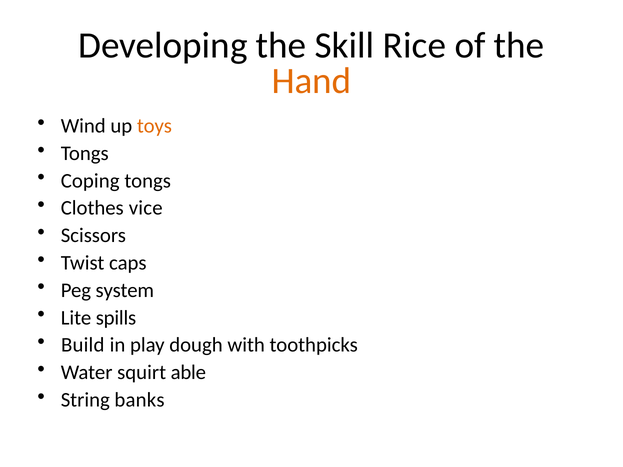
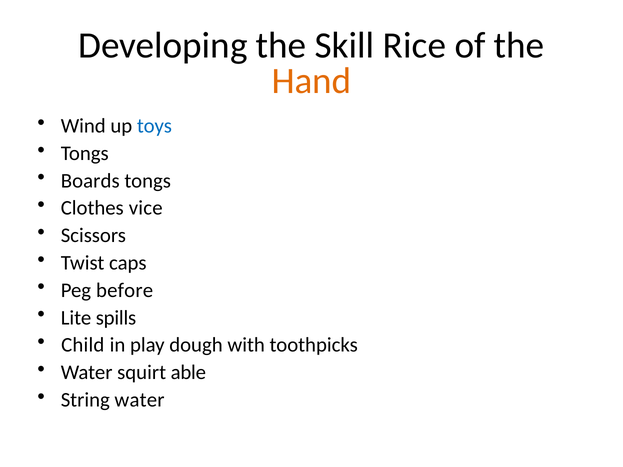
toys colour: orange -> blue (154, 126)
Coping: Coping -> Boards (90, 181)
system: system -> before (125, 290)
Build: Build -> Child (83, 345)
String banks: banks -> water (140, 400)
